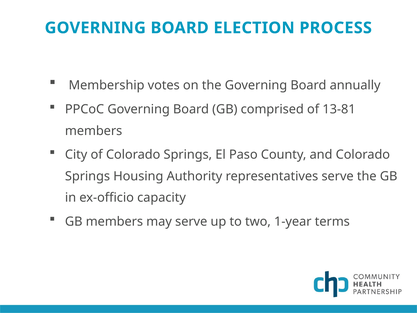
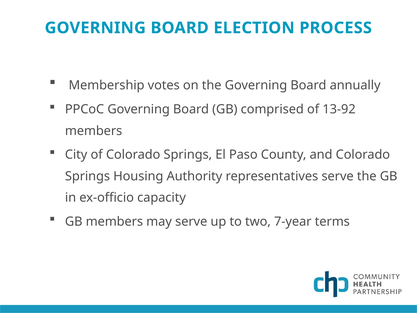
13-81: 13-81 -> 13-92 (339, 109)
1-year: 1-year -> 7-year (293, 221)
